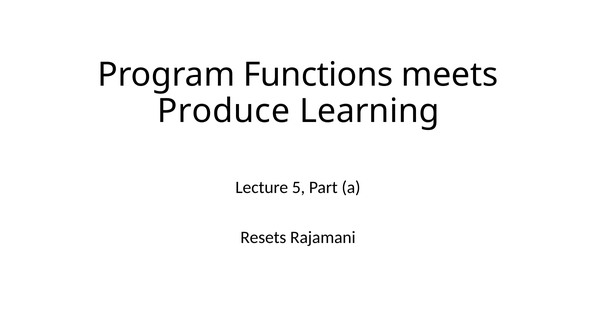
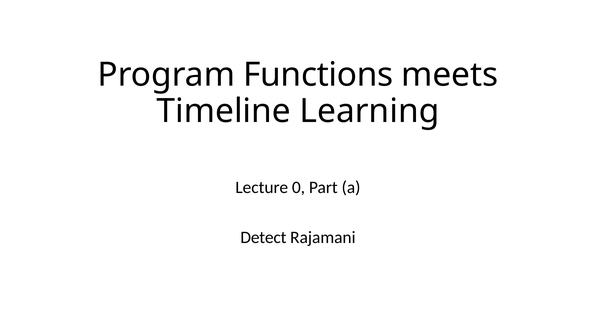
Produce: Produce -> Timeline (224, 111)
5: 5 -> 0 (298, 188)
Resets: Resets -> Detect (263, 237)
